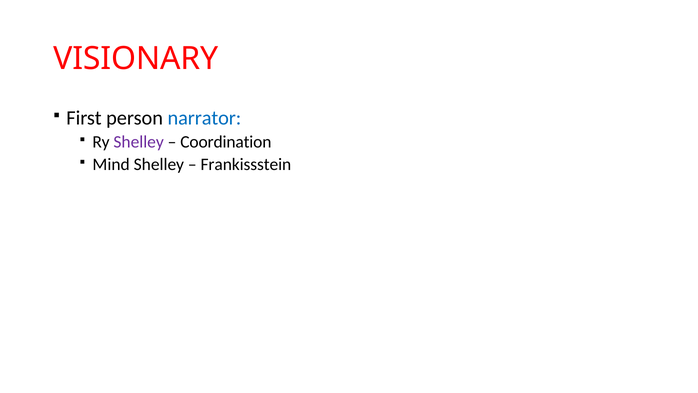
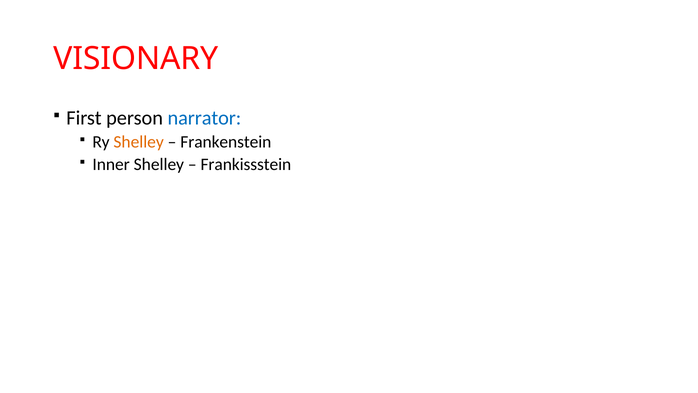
Shelley colour: purple -> orange (139, 142)
Coordination: Coordination -> Frankenstein (226, 142)
Mind: Mind -> Inner (111, 165)
